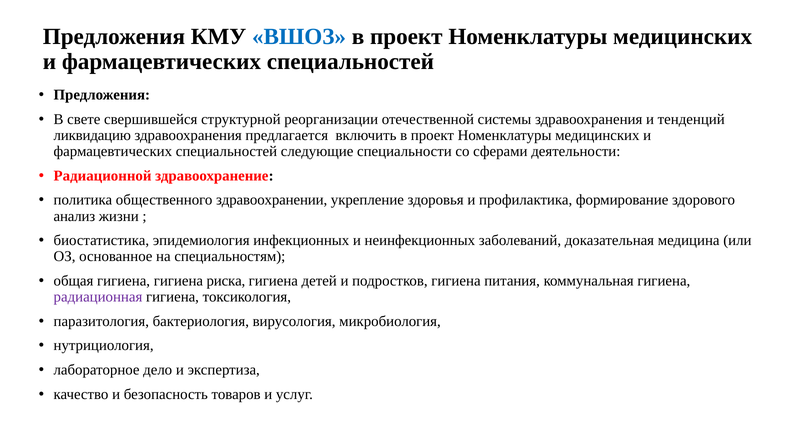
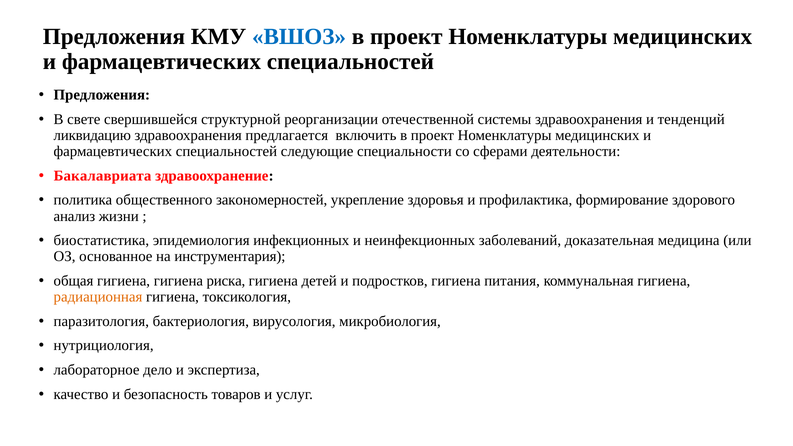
Радиационной: Радиационной -> Бакалавриата (102, 176)
здравоохранении: здравоохранении -> закономерностей (272, 200)
специальностям: специальностям -> инструментария (230, 257)
радиационная colour: purple -> orange (98, 297)
